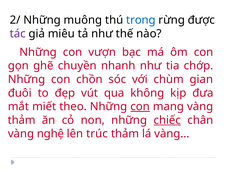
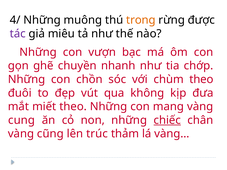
2/: 2/ -> 4/ (15, 20)
trong colour: blue -> orange (141, 20)
chùm gian: gian -> theo (201, 79)
con underline: present -> none (140, 107)
thảm: thảm -> cung (22, 120)
nghệ: nghệ -> cũng (50, 134)
